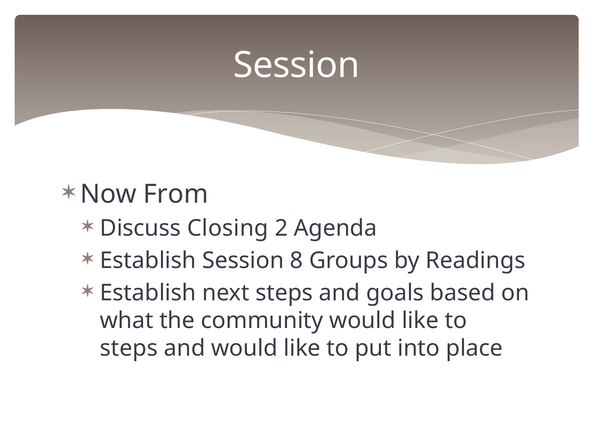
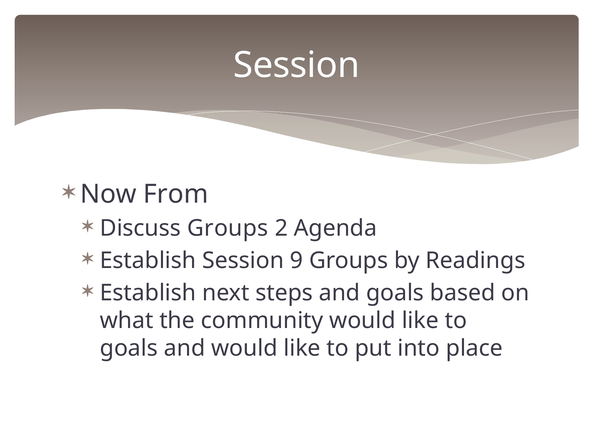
Discuss Closing: Closing -> Groups (228, 228)
8: 8 -> 9 (296, 260)
steps: steps -> goals (129, 348)
